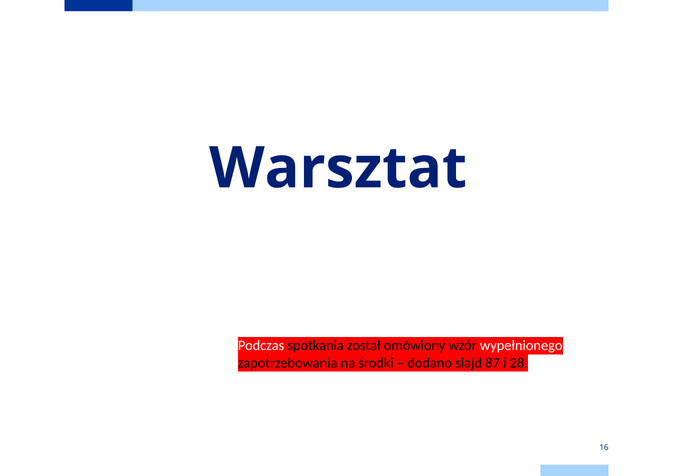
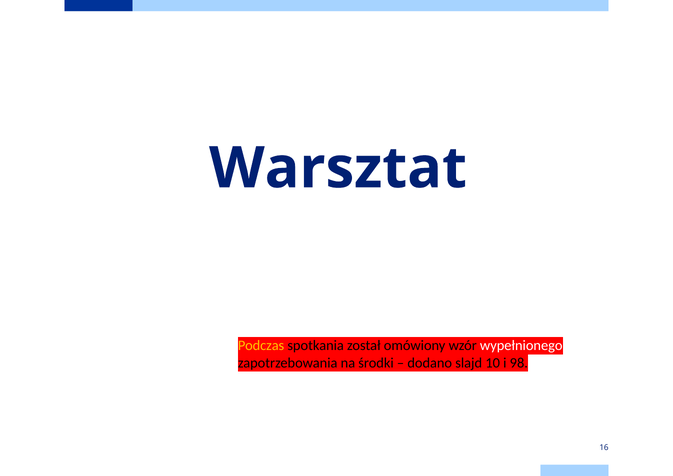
Podczas colour: white -> yellow (261, 346)
87: 87 -> 10 (493, 363)
28: 28 -> 98 (519, 363)
